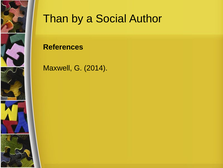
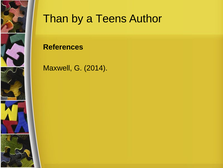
Social: Social -> Teens (111, 19)
